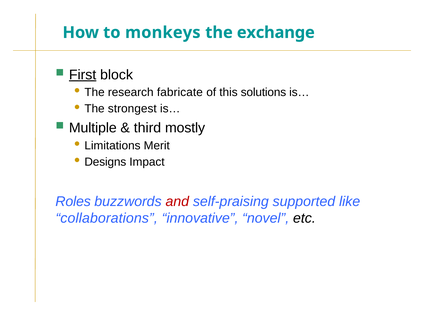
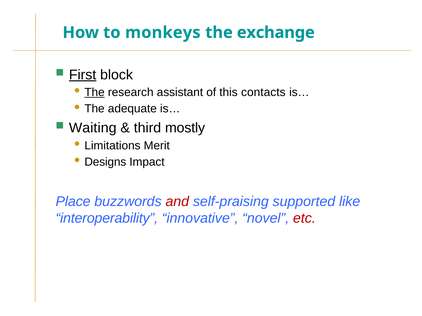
The underline: none -> present (95, 92)
fabricate: fabricate -> assistant (180, 92)
solutions: solutions -> contacts (263, 92)
strongest: strongest -> adequate (132, 109)
Multiple: Multiple -> Waiting (93, 128)
Roles: Roles -> Place (73, 202)
collaborations: collaborations -> interoperability (107, 219)
etc colour: black -> red (304, 219)
